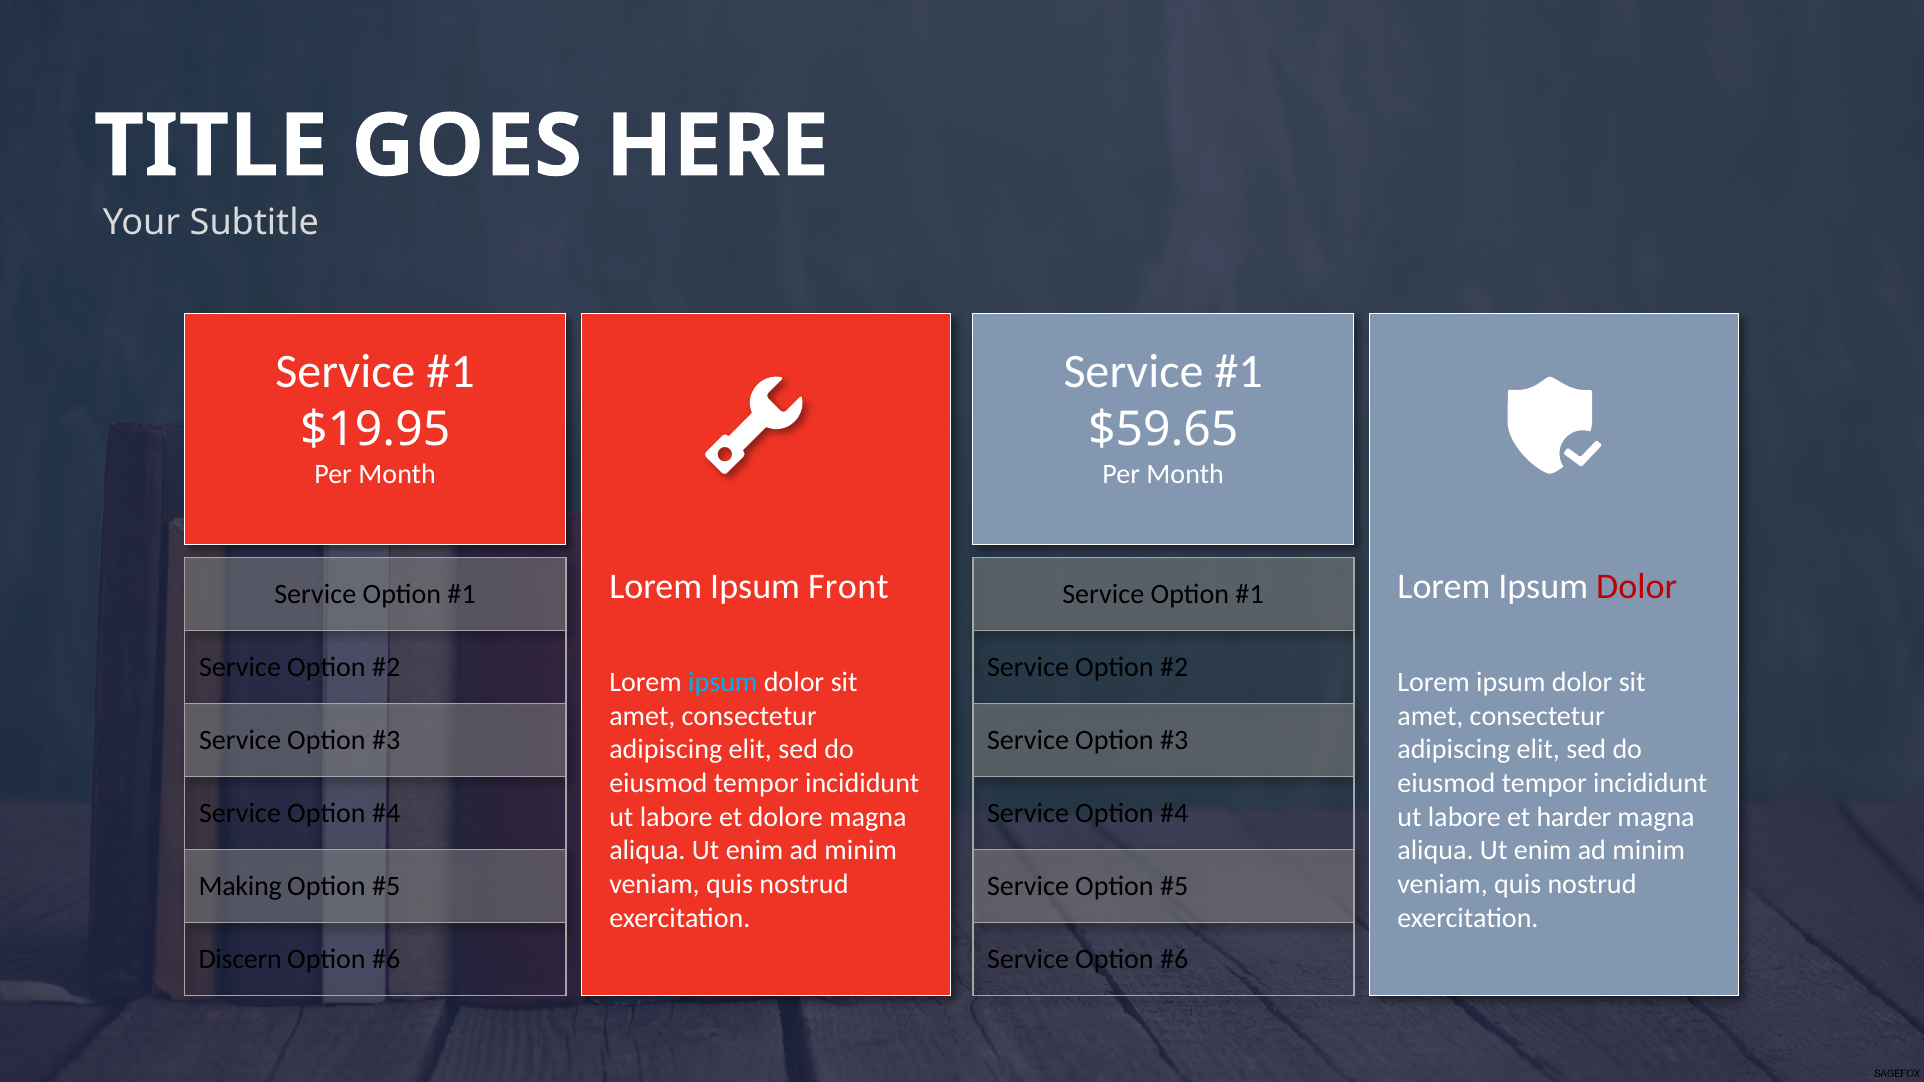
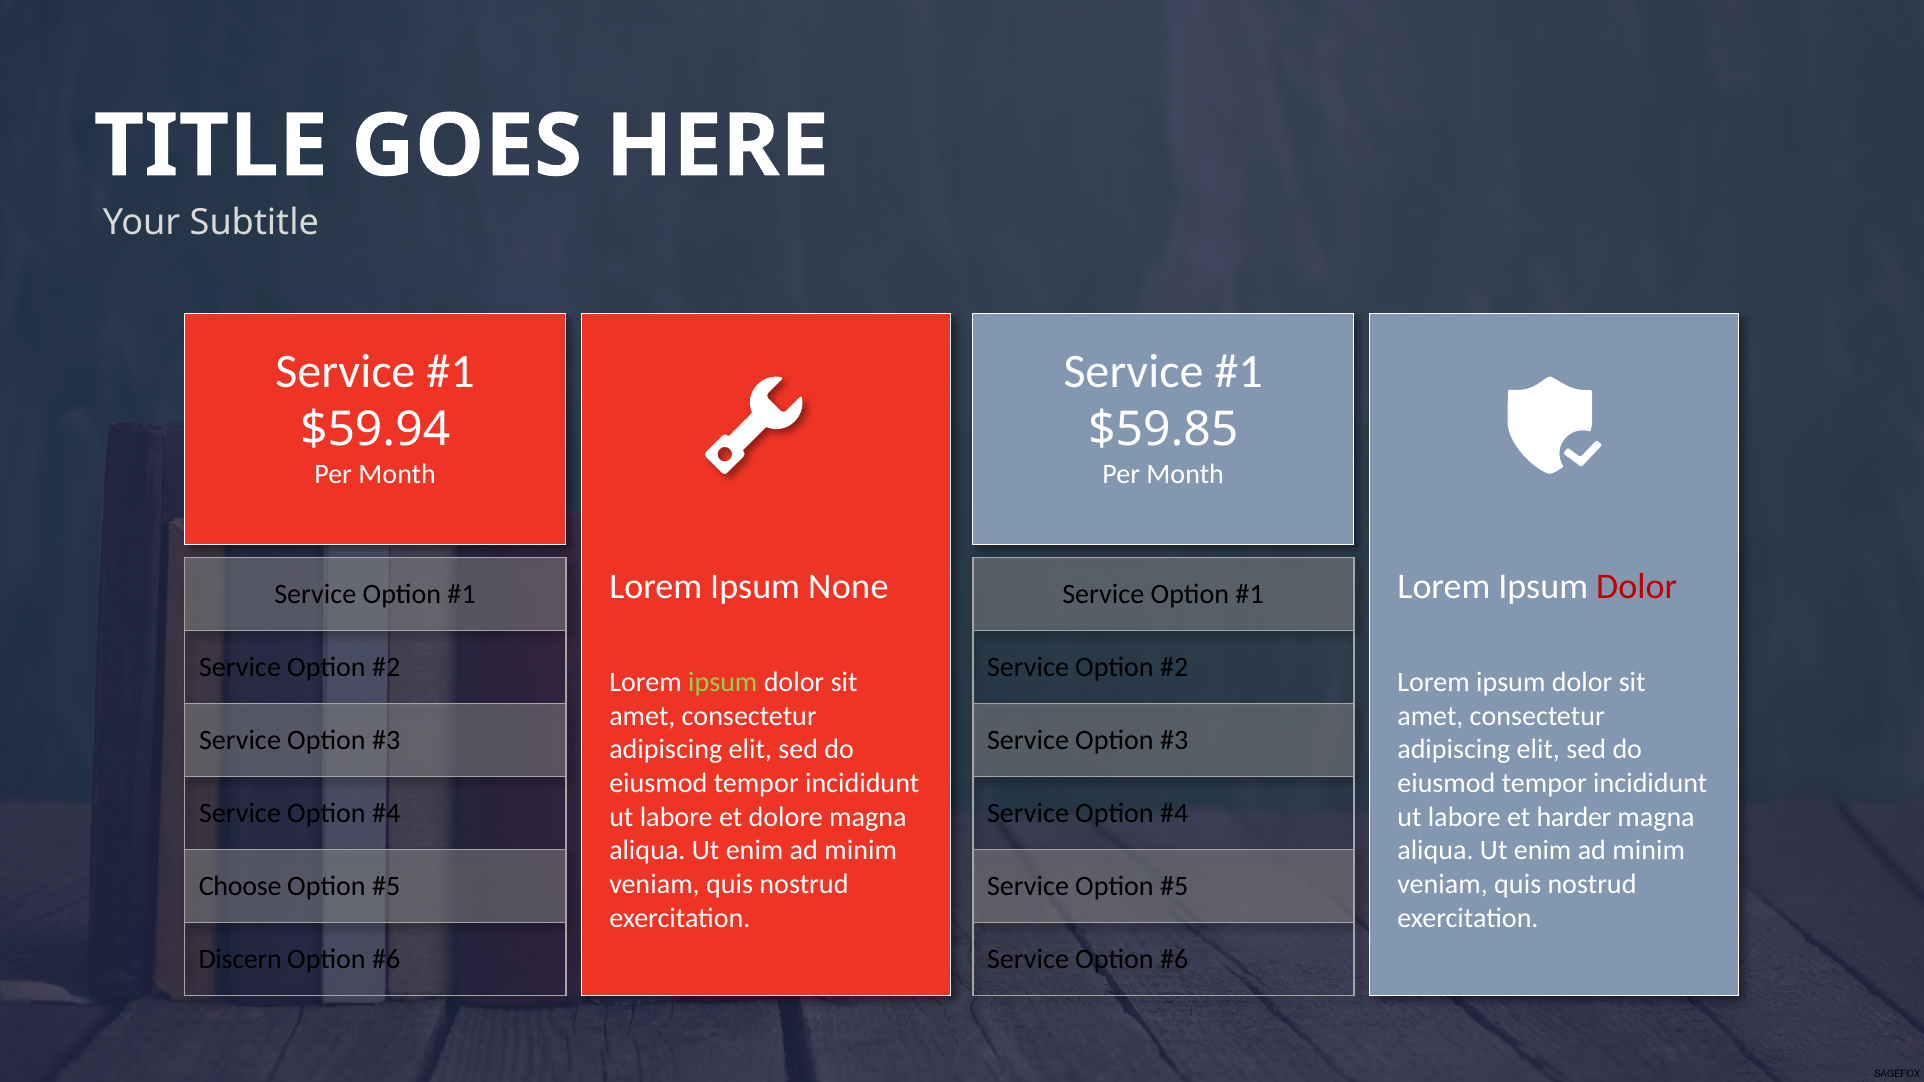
$19.95: $19.95 -> $59.94 (375, 430)
$59.65: $59.65 -> $59.85 (1163, 430)
Front: Front -> None (848, 586)
ipsum colour: light blue -> light green (723, 682)
Making: Making -> Choose (240, 886)
